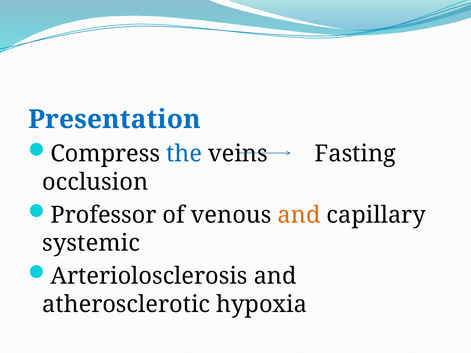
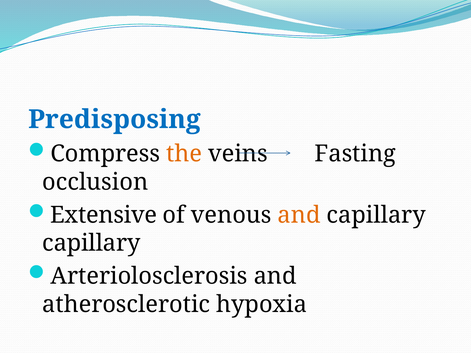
Presentation: Presentation -> Predisposing (114, 120)
the colour: blue -> orange (184, 154)
Professor: Professor -> Extensive (104, 215)
systemic: systemic -> capillary (91, 243)
